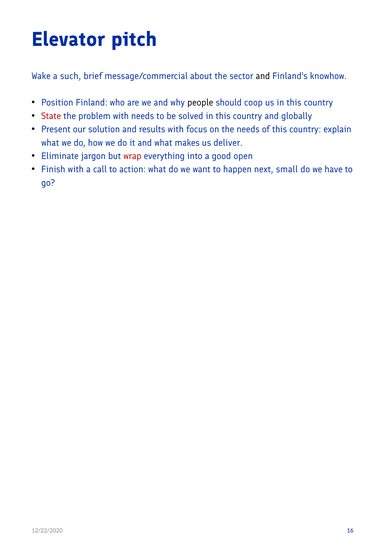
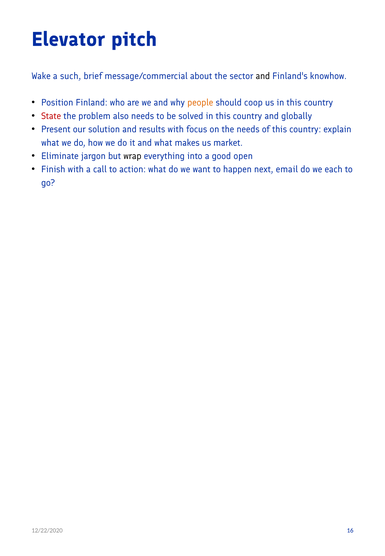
people colour: black -> orange (200, 103)
problem with: with -> also (121, 116)
deliver: deliver -> market (228, 143)
wrap colour: red -> black (132, 156)
small: small -> email (287, 169)
have: have -> each (334, 169)
